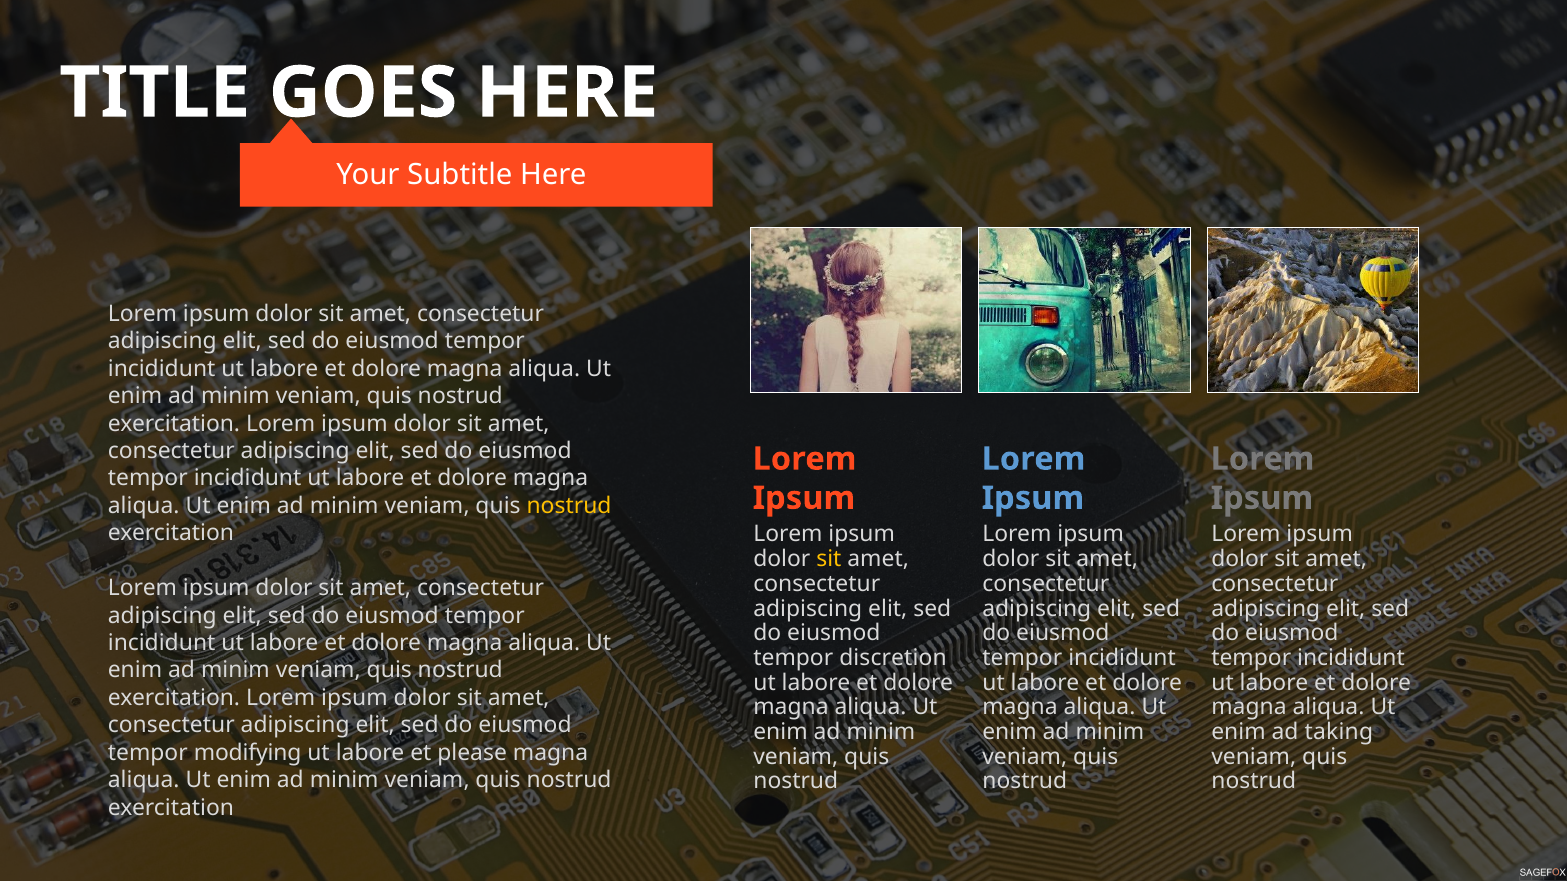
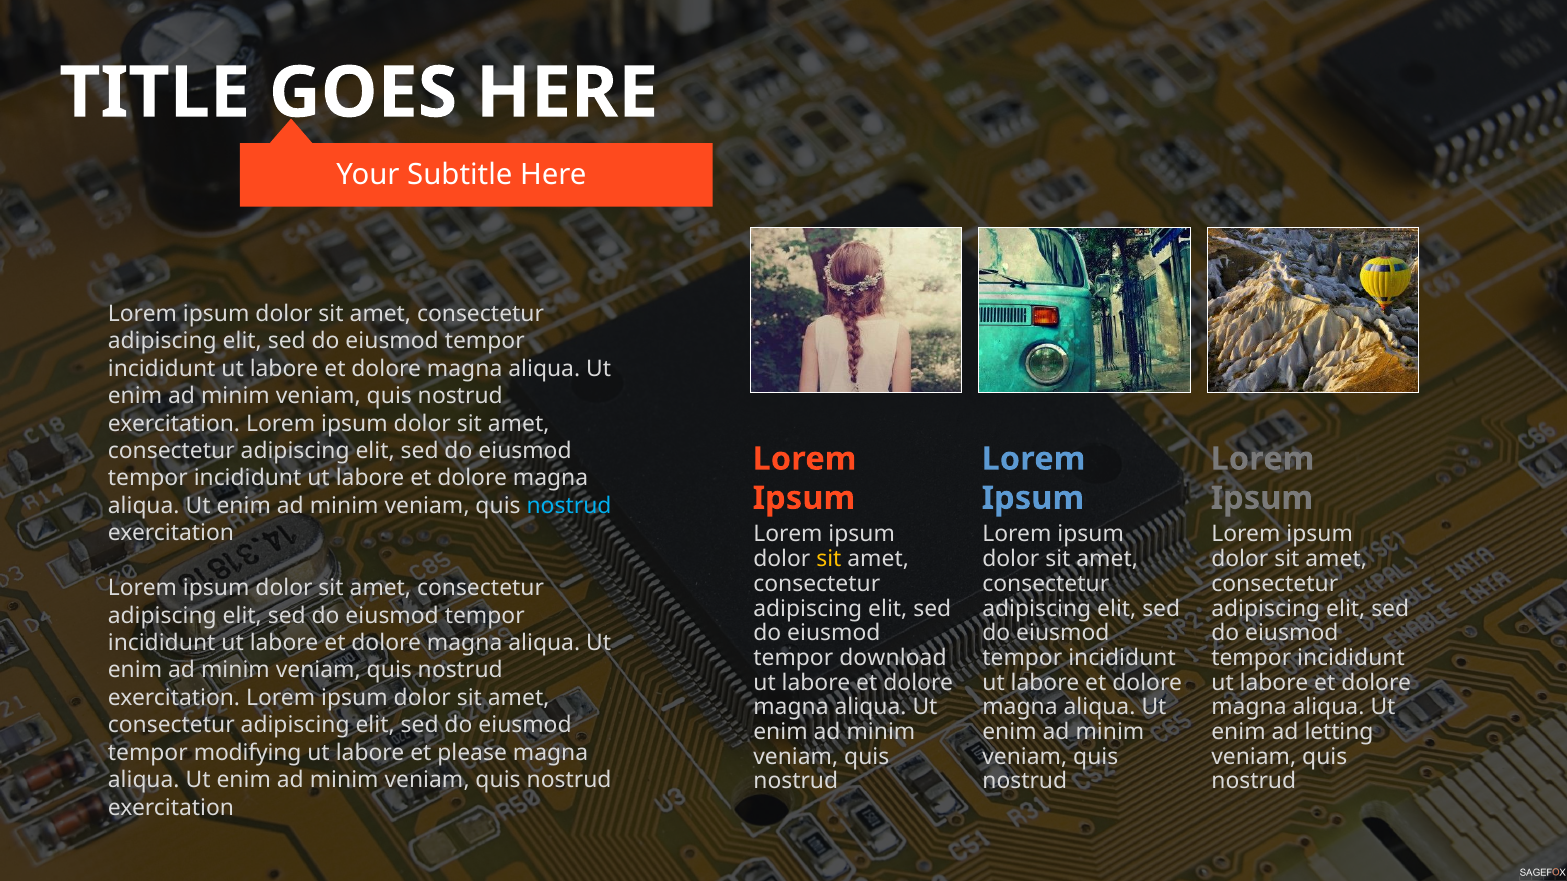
nostrud colour: yellow -> light blue (569, 506)
discretion: discretion -> download (893, 658)
taking: taking -> letting (1339, 732)
